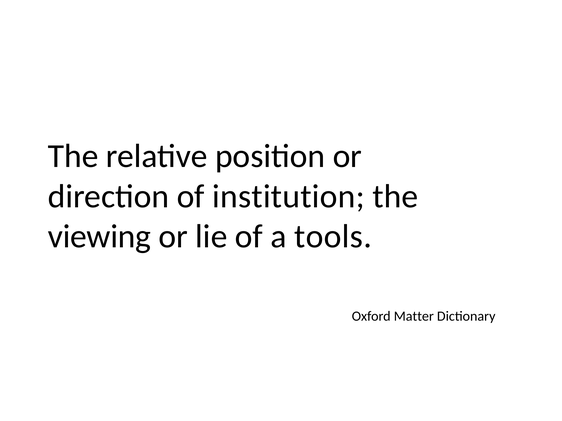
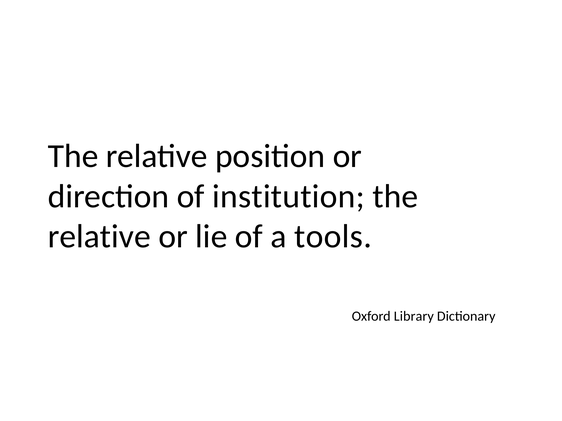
viewing: viewing -> relative (99, 237)
Matter: Matter -> Library (414, 317)
